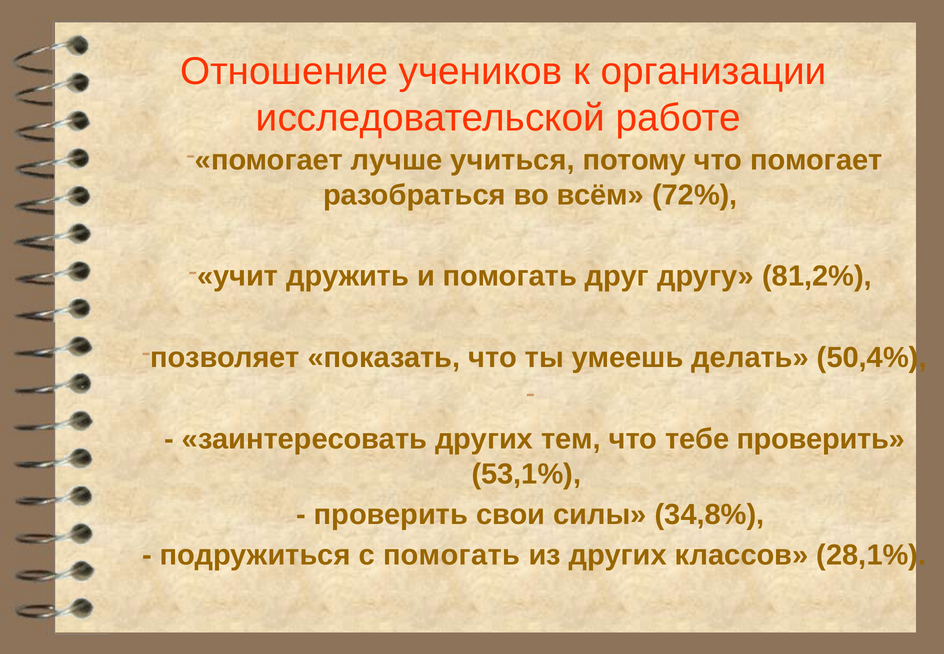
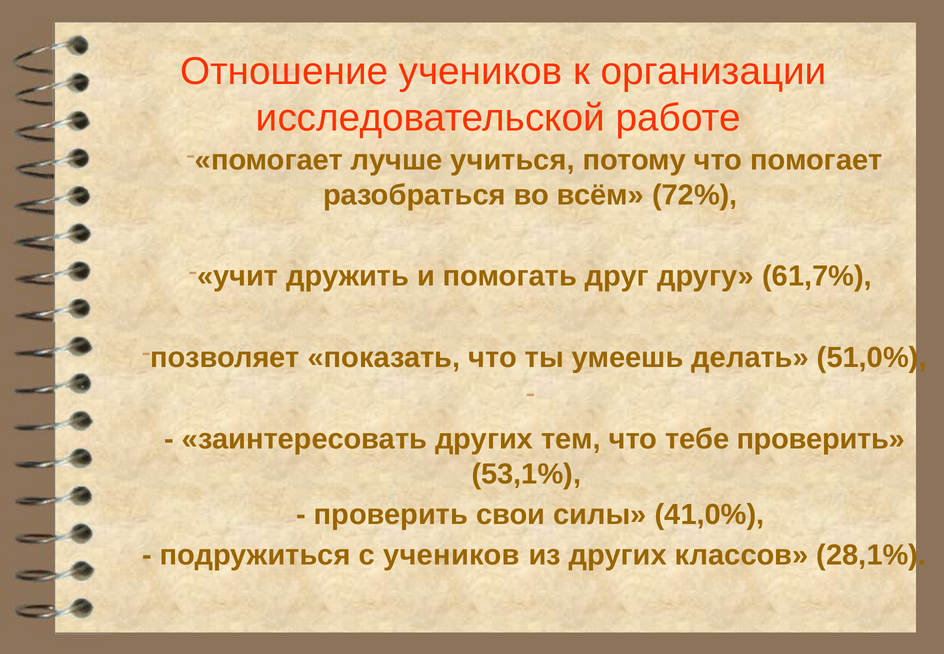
81,2%: 81,2% -> 61,7% (817, 276)
50,4%: 50,4% -> 51,0% (872, 357)
34,8%: 34,8% -> 41,0% (710, 514)
с помогать: помогать -> учеников (451, 555)
